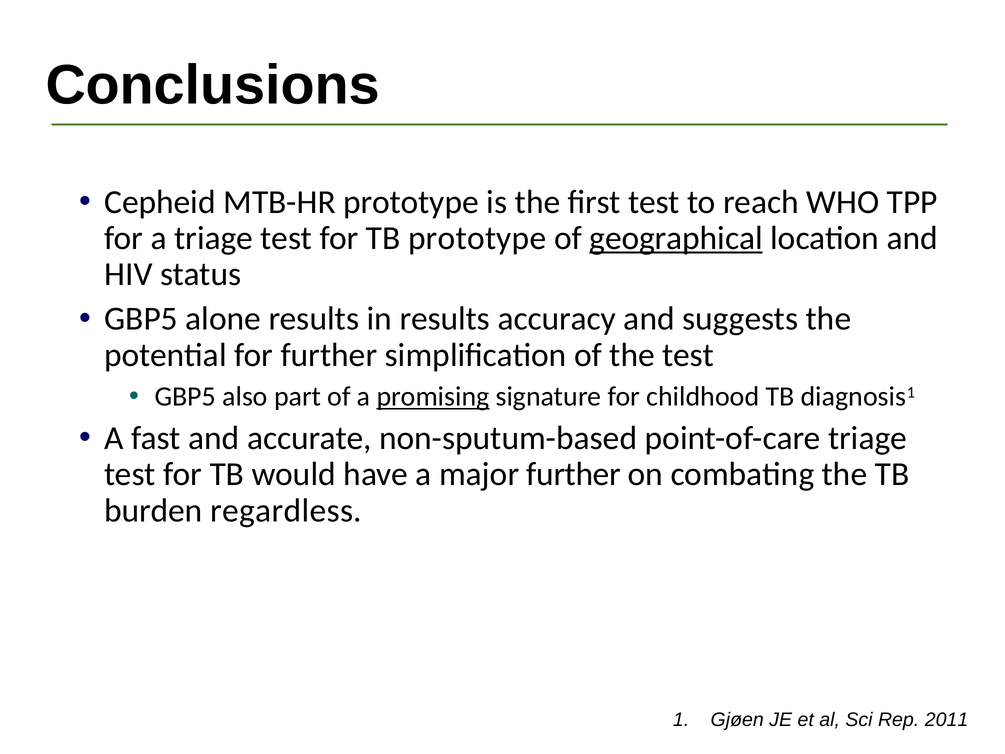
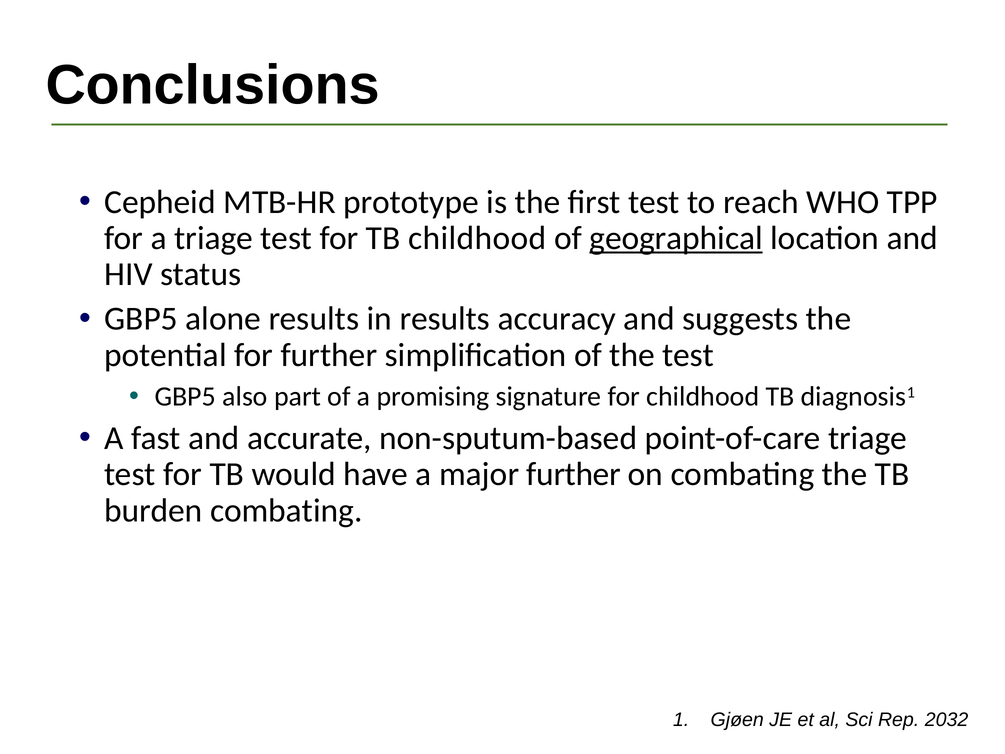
TB prototype: prototype -> childhood (477, 238)
promising underline: present -> none (433, 397)
burden regardless: regardless -> combating (286, 510)
2011: 2011 -> 2032 (947, 719)
